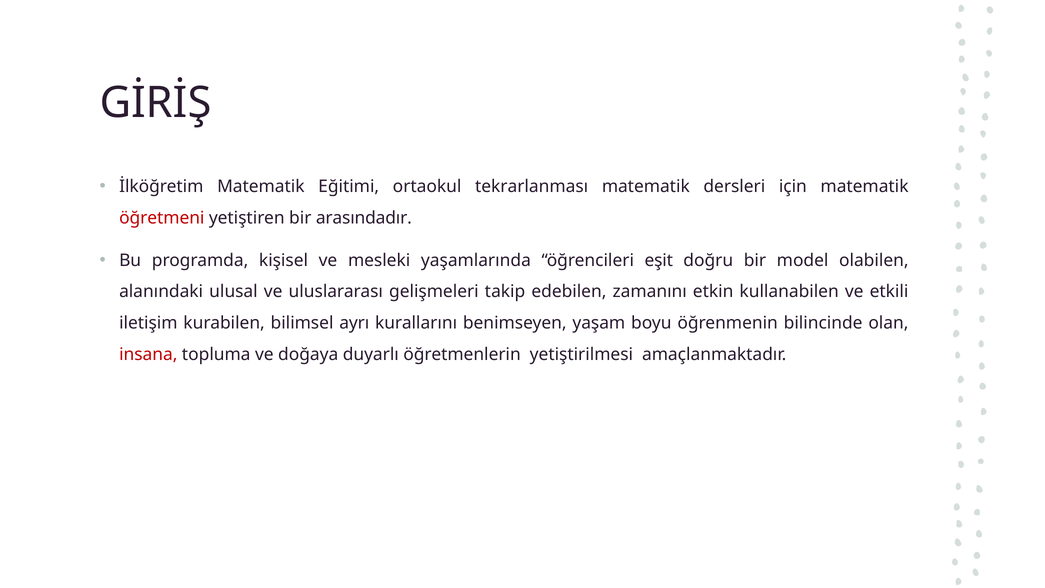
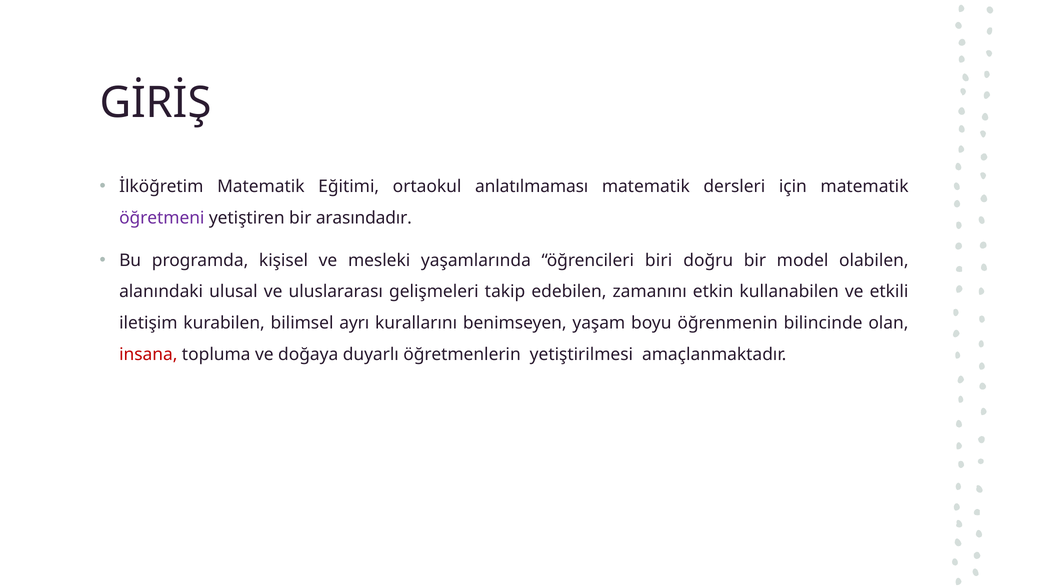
tekrarlanması: tekrarlanması -> anlatılmaması (532, 187)
öğretmeni colour: red -> purple (162, 218)
eşit: eşit -> biri (659, 260)
